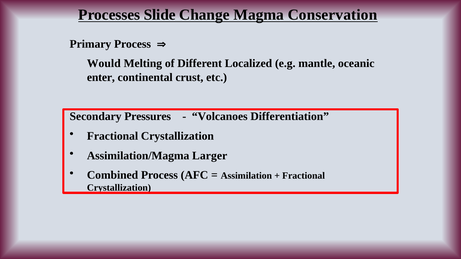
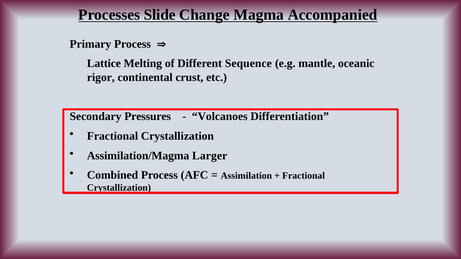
Conservation: Conservation -> Accompanied (333, 15)
Would: Would -> Lattice (104, 64)
Localized: Localized -> Sequence (248, 64)
enter: enter -> rigor (101, 77)
